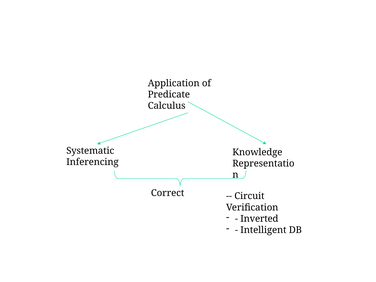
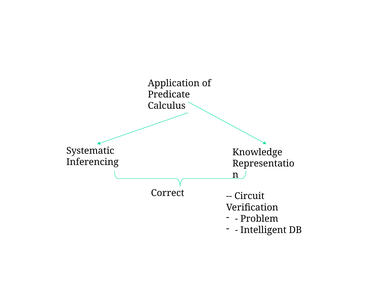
Inverted: Inverted -> Problem (259, 219)
